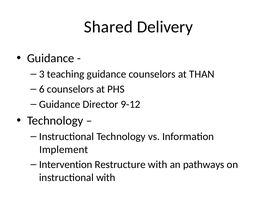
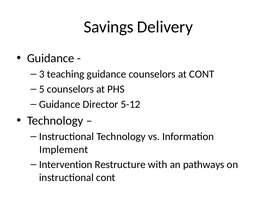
Shared: Shared -> Savings (109, 27)
at THAN: THAN -> CONT (202, 74)
6: 6 -> 5 (42, 89)
9-12: 9-12 -> 5-12 (131, 104)
instructional with: with -> cont (106, 177)
